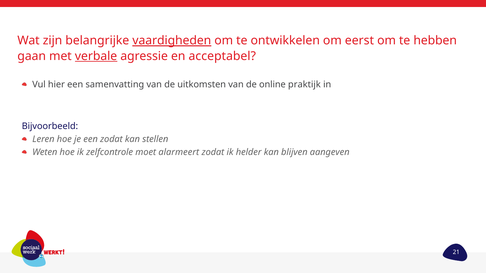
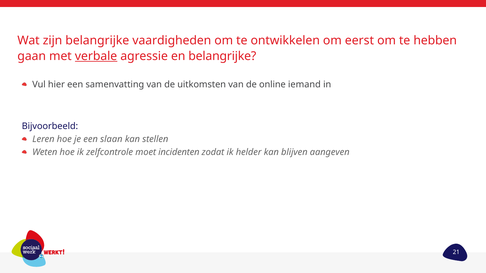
vaardigheden underline: present -> none (172, 41)
en acceptabel: acceptabel -> belangrijke (222, 56)
praktijk: praktijk -> iemand (304, 85)
een zodat: zodat -> slaan (111, 139)
alarmeert: alarmeert -> incidenten (179, 152)
